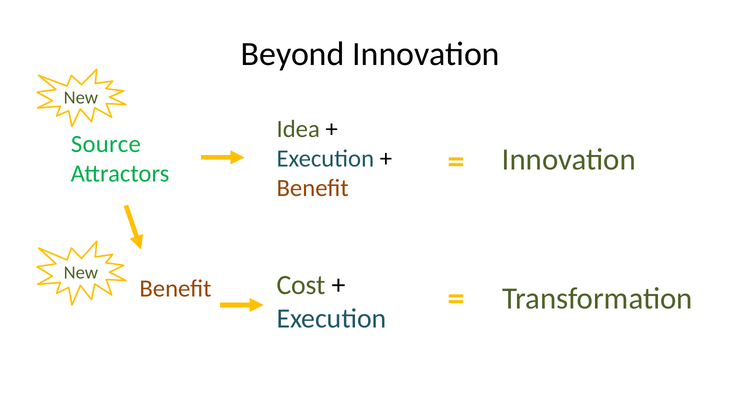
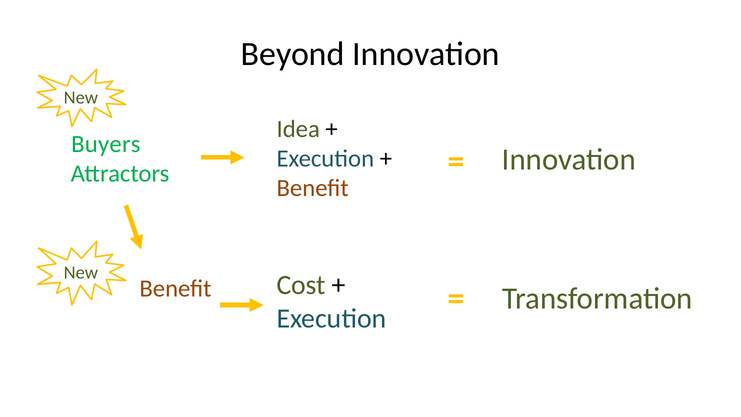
Source: Source -> Buyers (106, 144)
